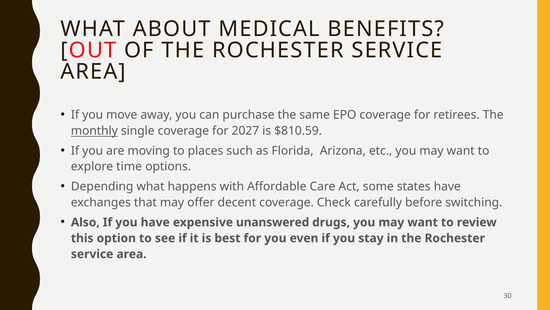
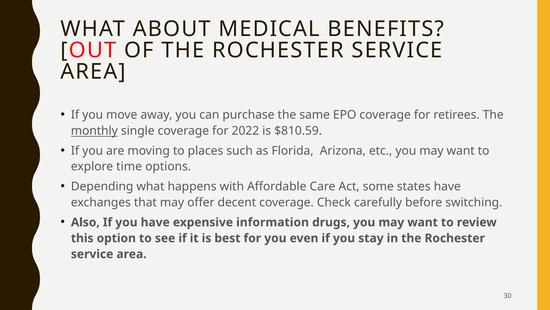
2027: 2027 -> 2022 (245, 131)
unanswered: unanswered -> information (273, 222)
